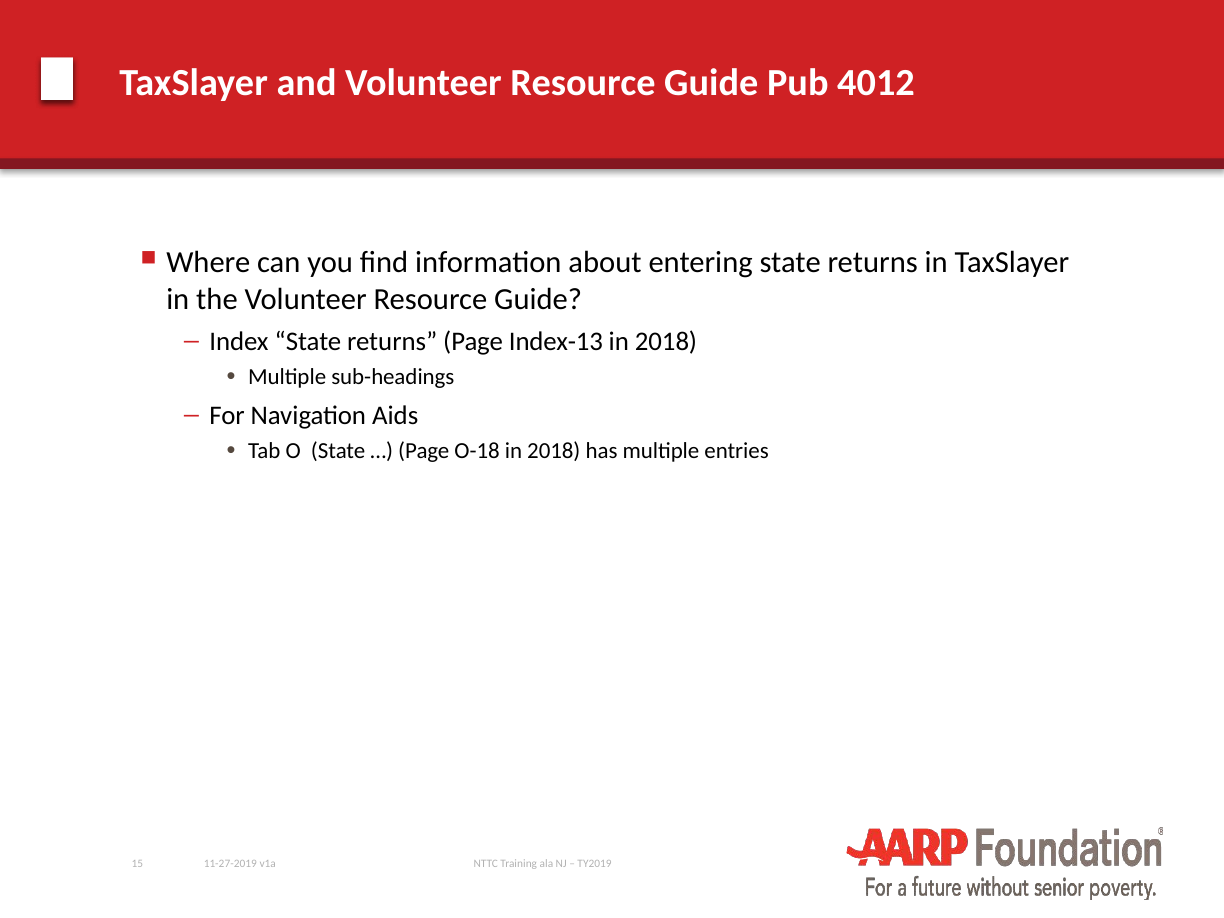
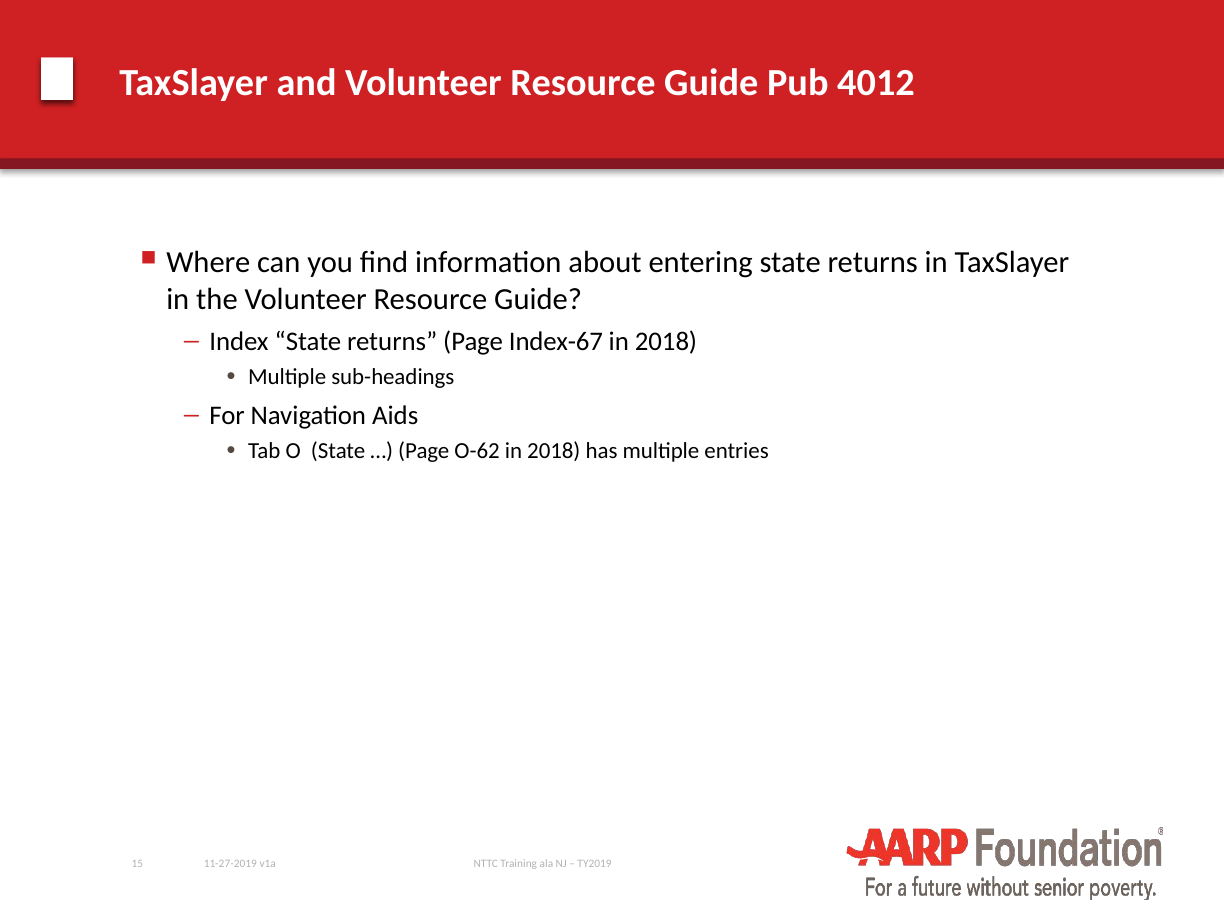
Index-13: Index-13 -> Index-67 (556, 342)
O-18: O-18 -> O-62 (477, 451)
